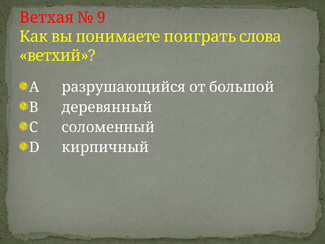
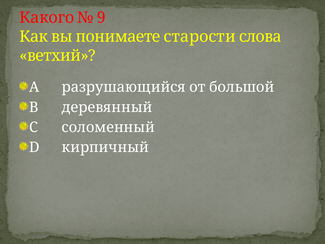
Ветхая: Ветхая -> Какого (47, 18)
поиграть: поиграть -> старости (200, 37)
